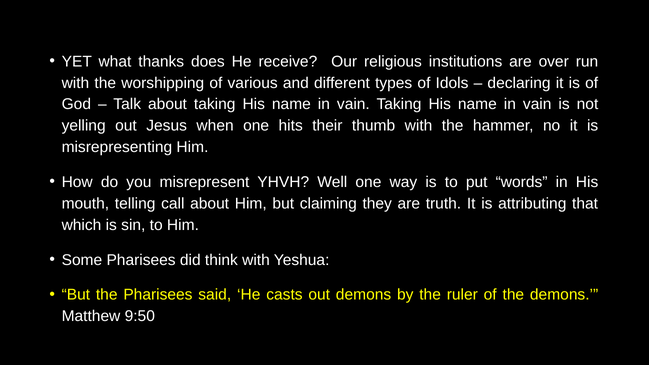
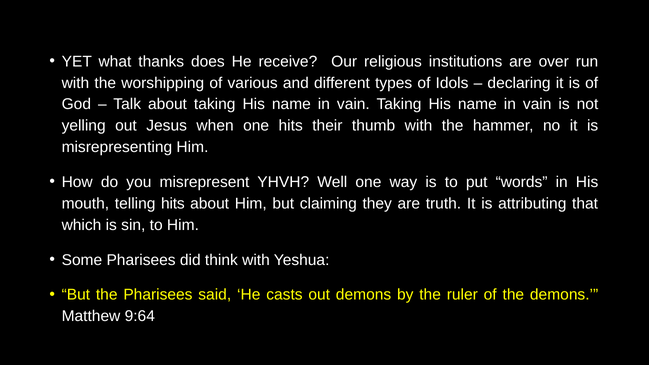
telling call: call -> hits (173, 204)
9:50: 9:50 -> 9:64 (140, 316)
